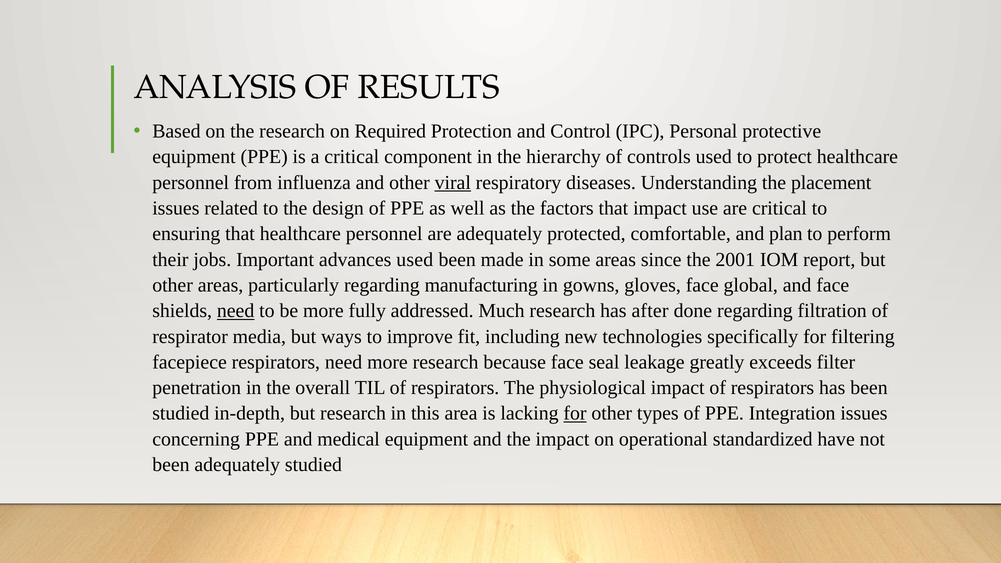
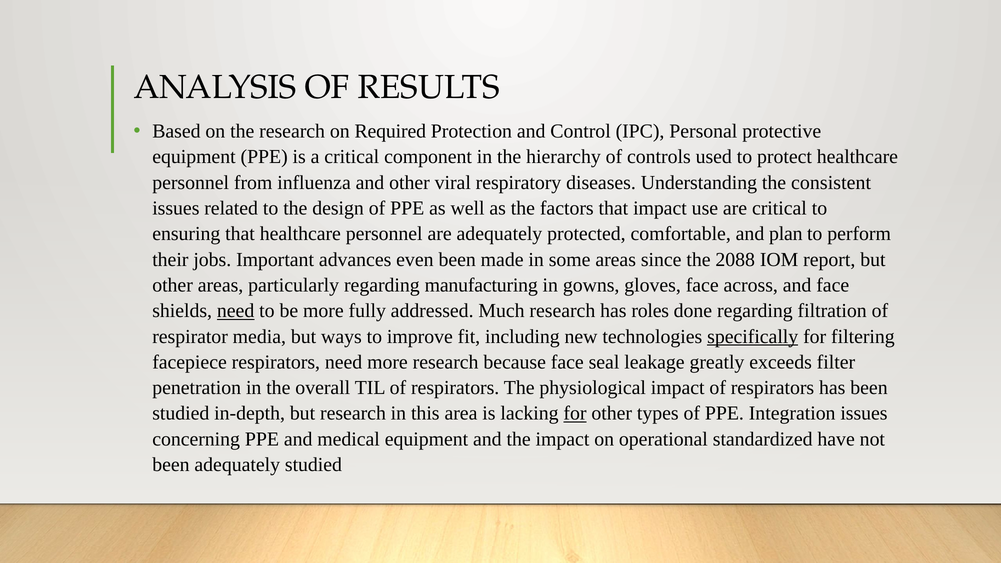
viral underline: present -> none (453, 183)
placement: placement -> consistent (831, 183)
advances used: used -> even (415, 260)
2001: 2001 -> 2088 (735, 260)
global: global -> across (751, 285)
after: after -> roles (650, 311)
specifically underline: none -> present (753, 337)
